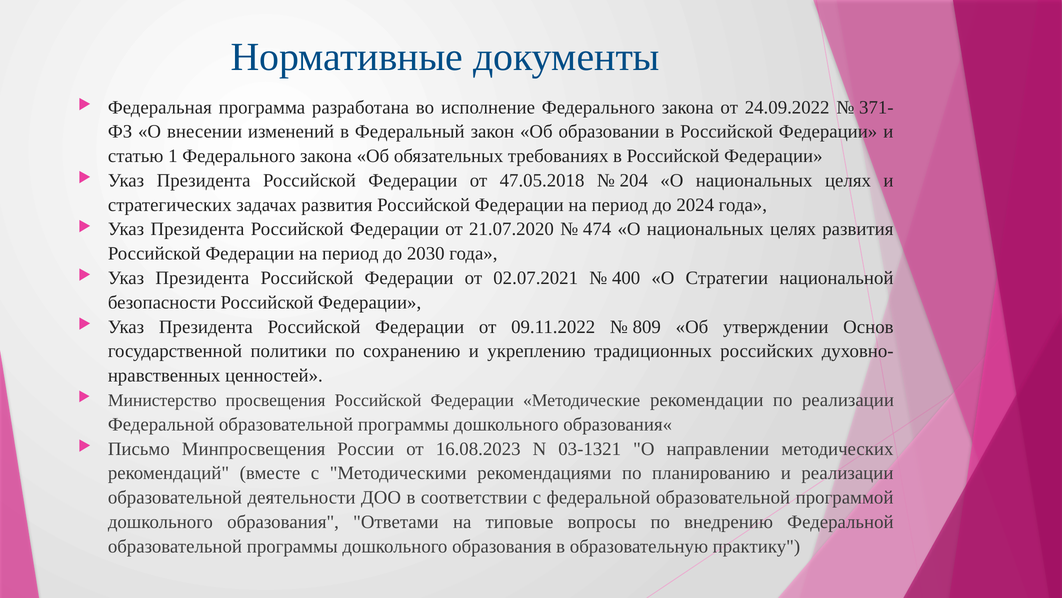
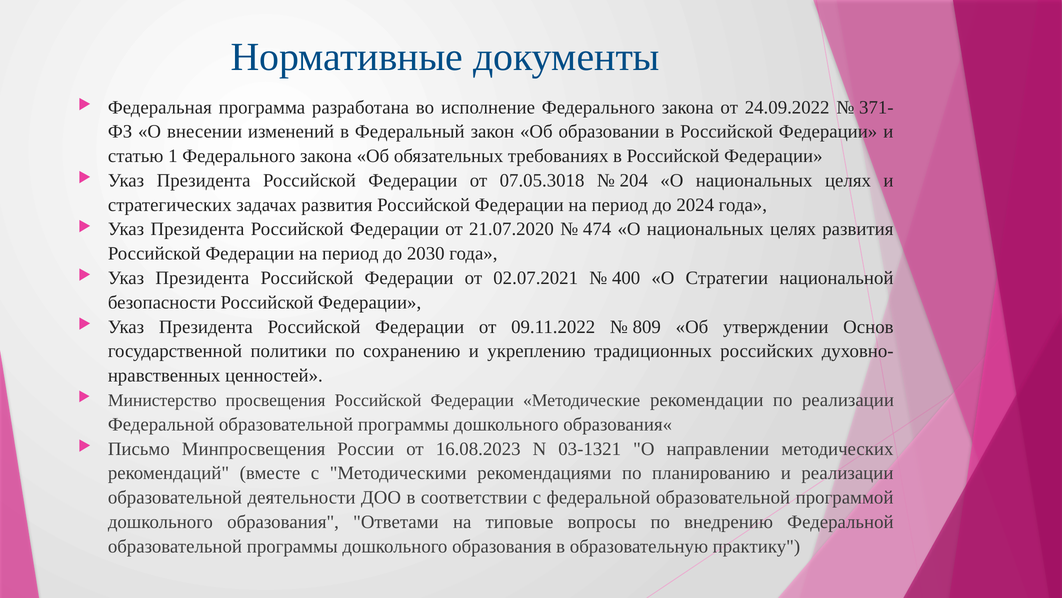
47.05.2018: 47.05.2018 -> 07.05.3018 (542, 180)
